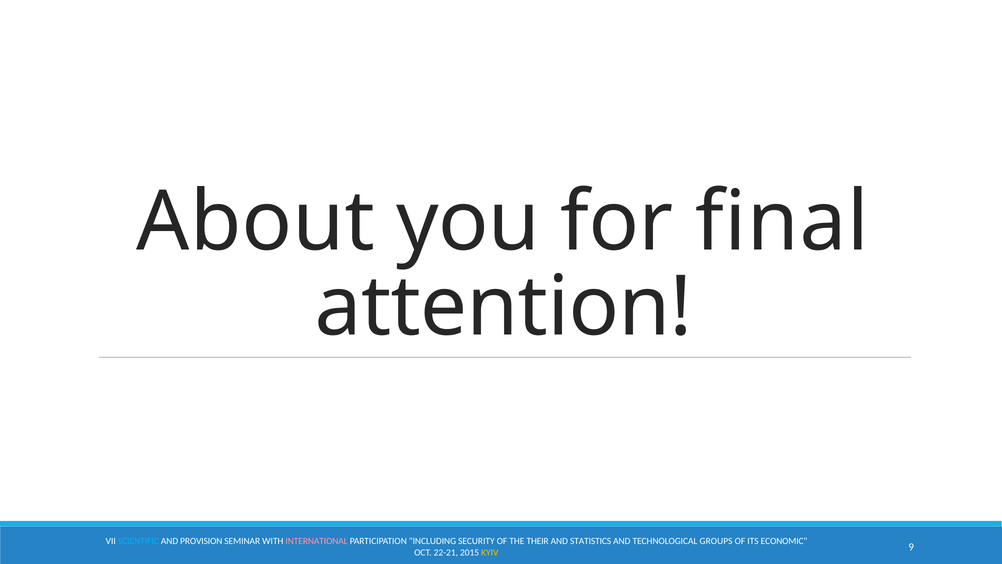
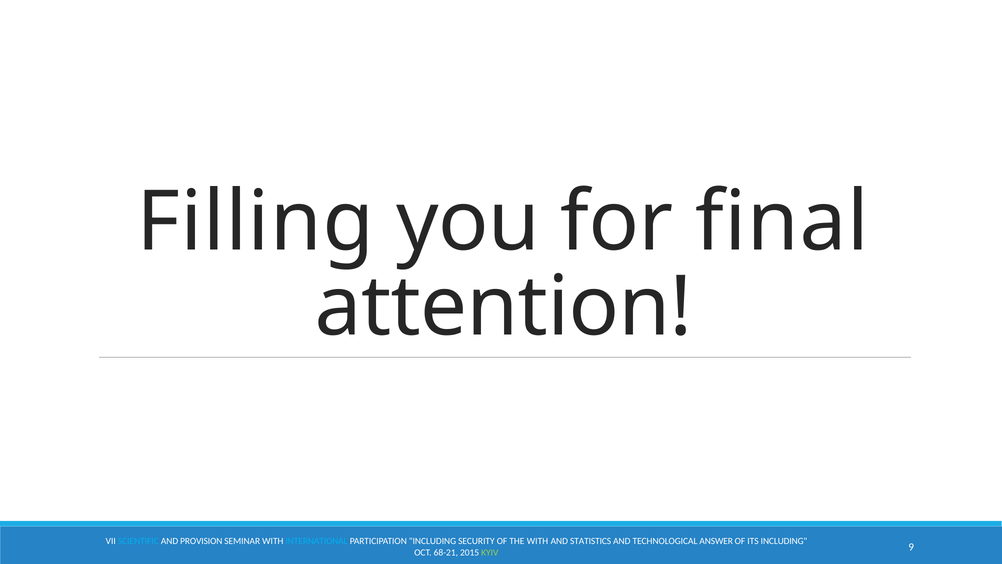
About: About -> Filling (255, 222)
INTERNATIONAL colour: pink -> light blue (317, 541)
THE THEIR: THEIR -> WITH (537, 541)
GROUPS: GROUPS -> ANSWER (716, 541)
ITS ECONOMIC: ECONOMIC -> INCLUDING (784, 541)
22-21: 22-21 -> 68-21 (446, 552)
KYIV colour: yellow -> light green (490, 552)
